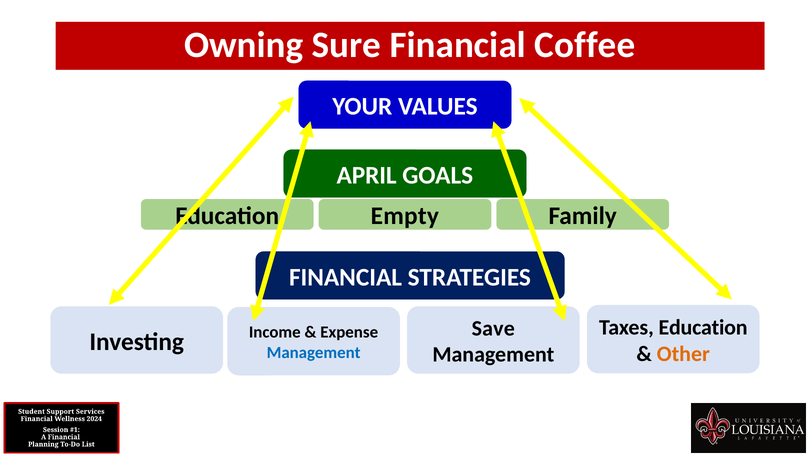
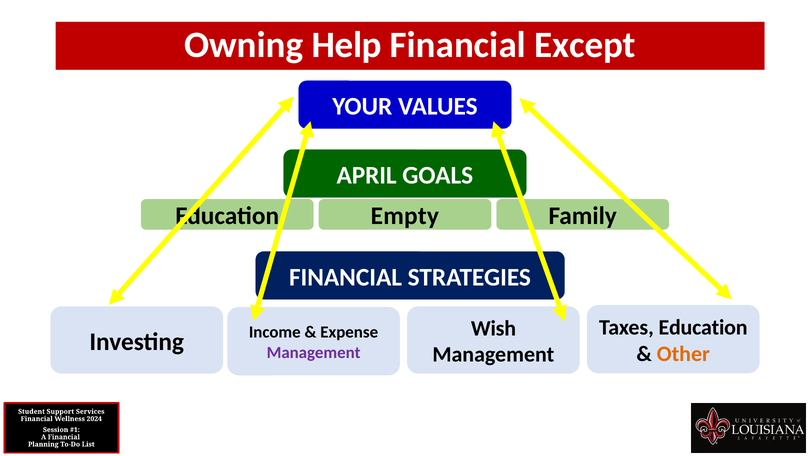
Sure: Sure -> Help (347, 45)
Coffee: Coffee -> Except (585, 45)
Save: Save -> Wish (493, 328)
Management colour: blue -> purple (314, 352)
